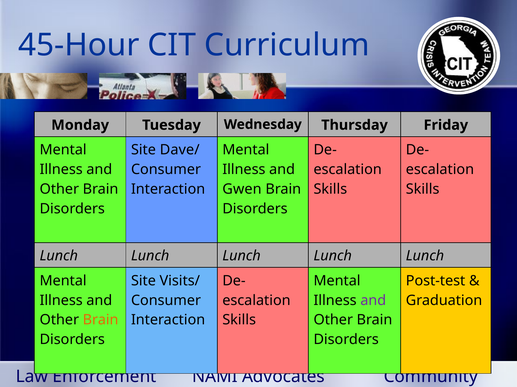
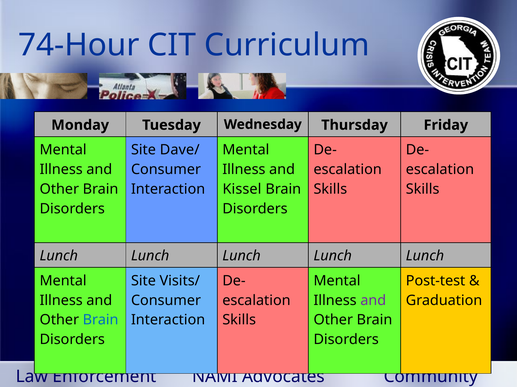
45-Hour: 45-Hour -> 74-Hour (79, 45)
Gwen: Gwen -> Kissel (242, 189)
Brain colour: orange -> blue (101, 320)
